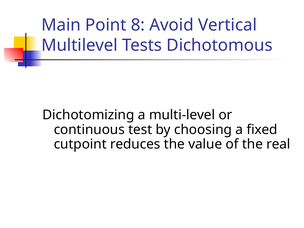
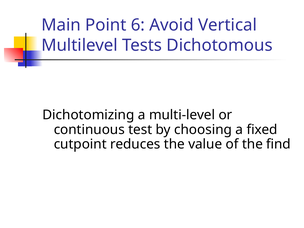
8: 8 -> 6 (138, 25)
real: real -> find (278, 144)
